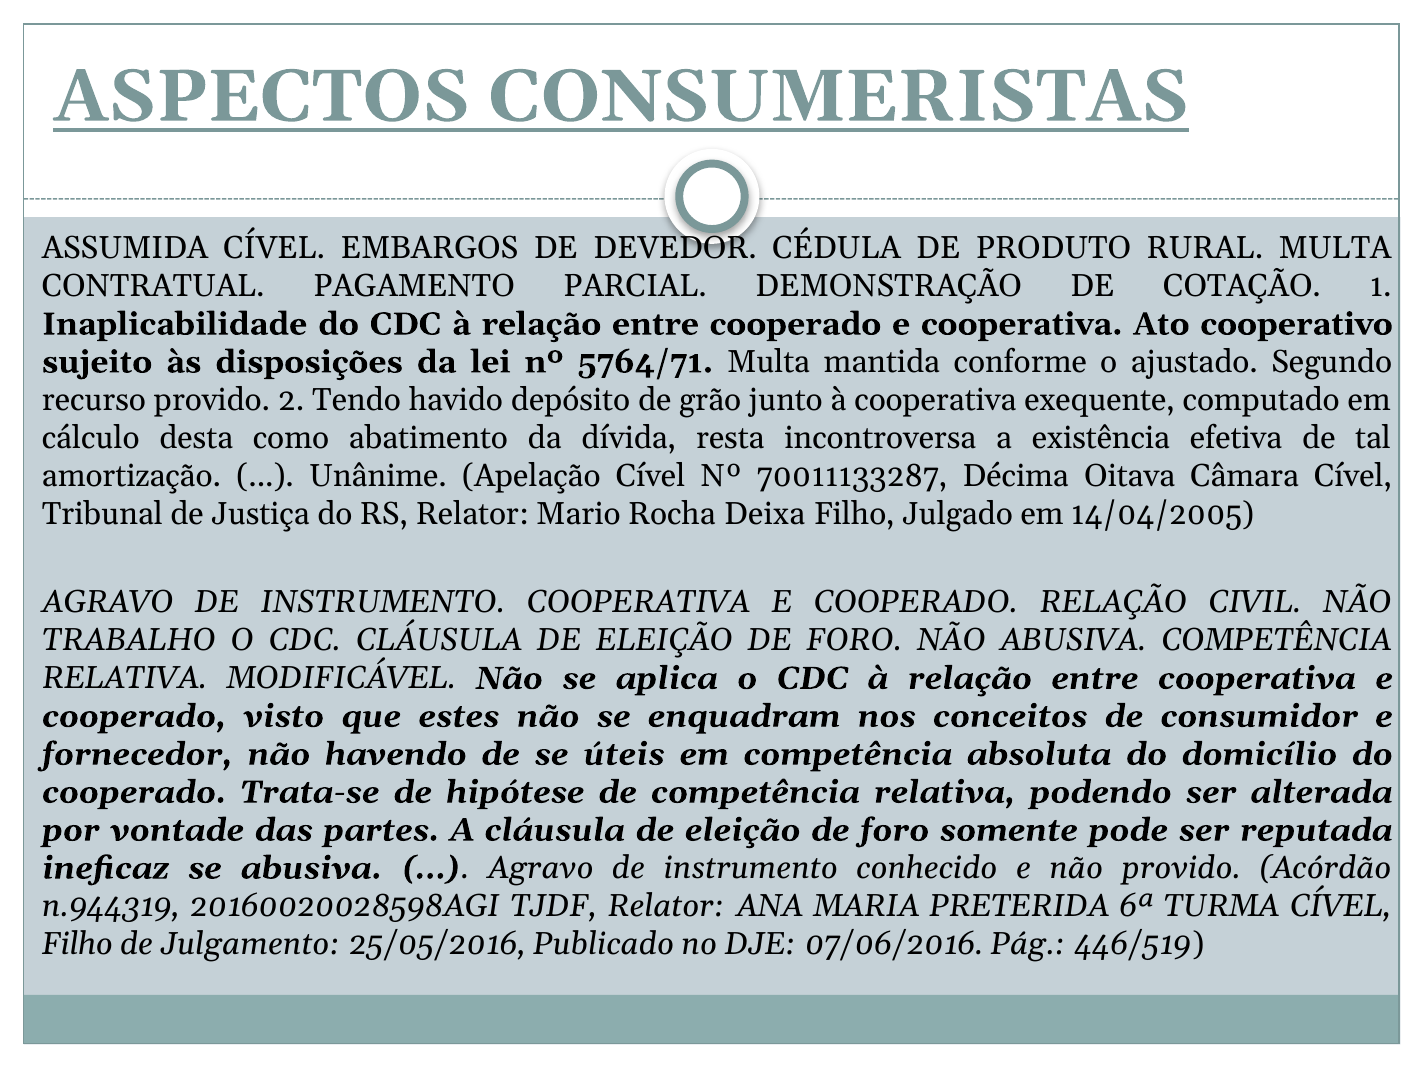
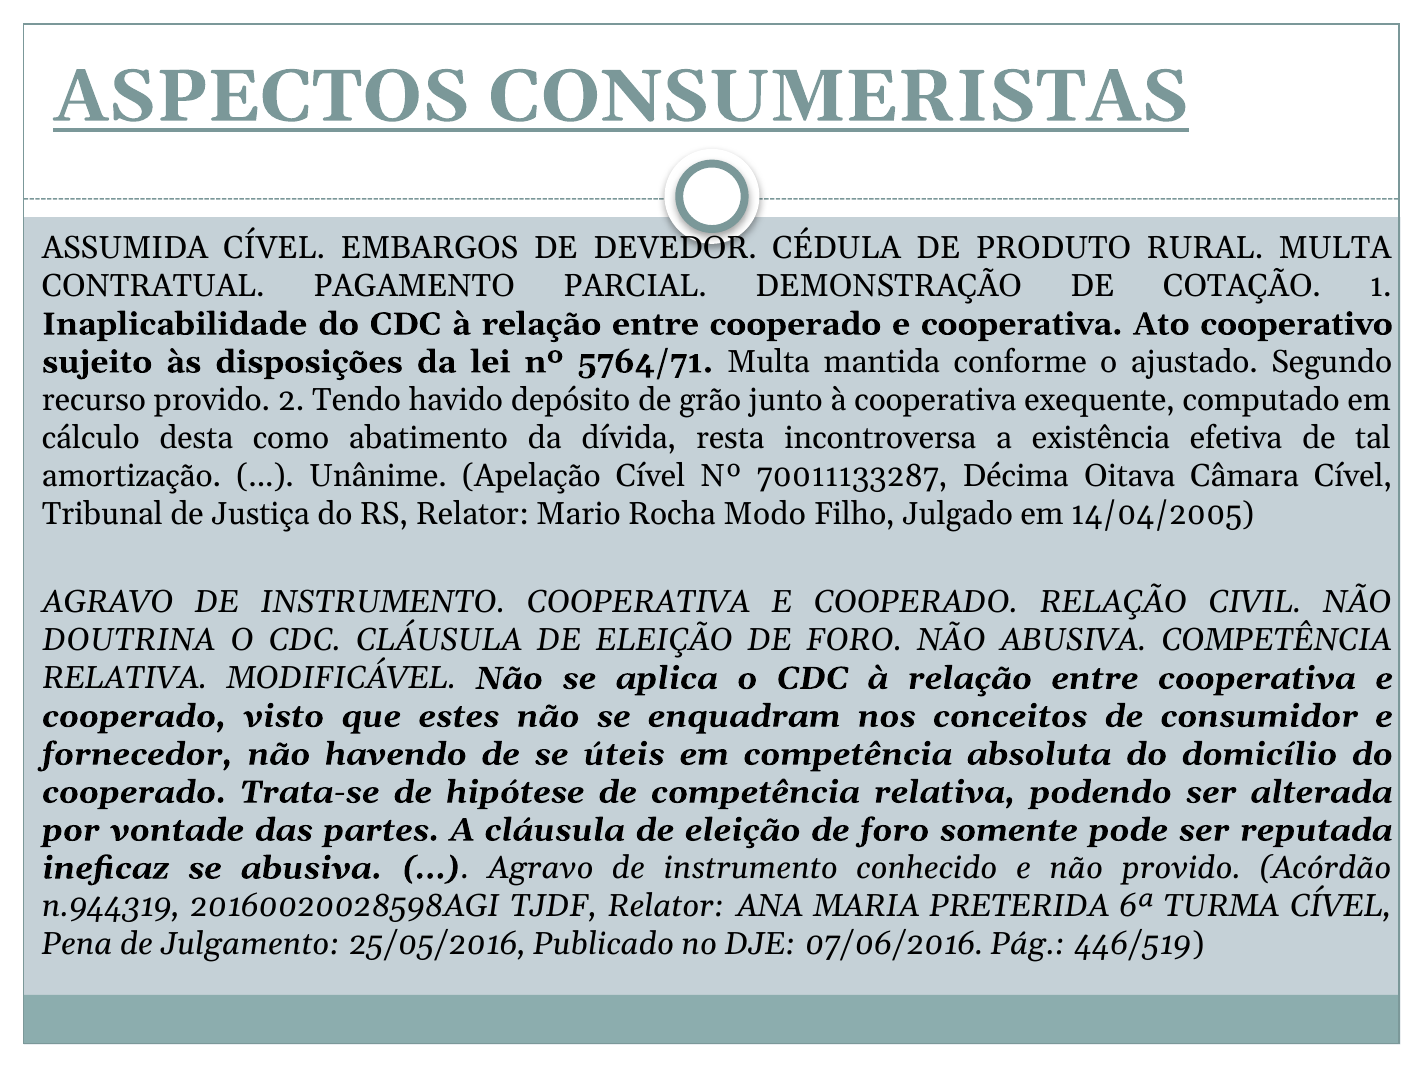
Deixa: Deixa -> Modo (765, 514)
TRABALHO: TRABALHO -> DOUTRINA (129, 640)
Filho: Filho -> Pena (77, 944)
